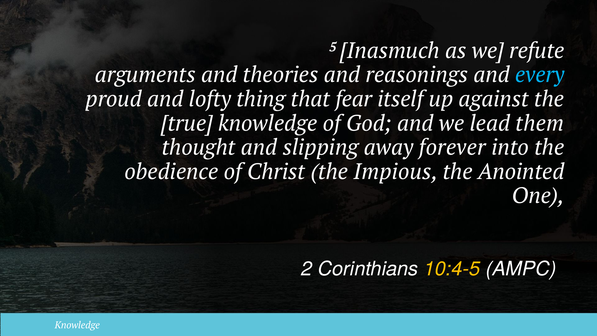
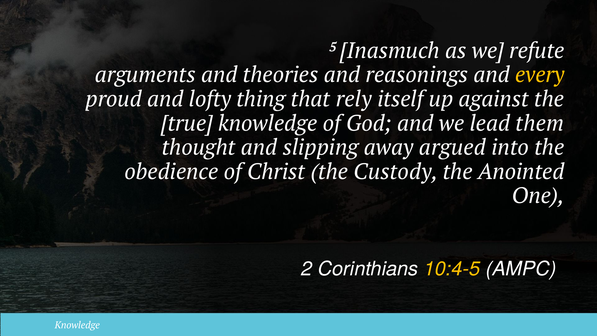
every colour: light blue -> yellow (540, 75)
fear: fear -> rely (354, 99)
forever: forever -> argued (452, 147)
Impious: Impious -> Custody (396, 172)
